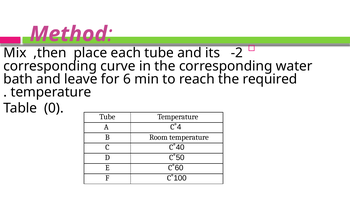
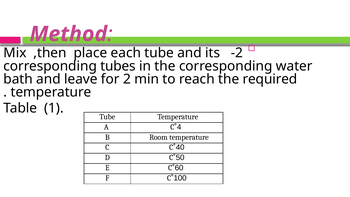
curve: curve -> tubes (118, 66)
for 6: 6 -> 2 (127, 79)
0: 0 -> 1 (54, 108)
